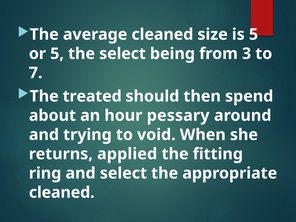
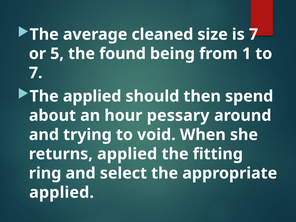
is 5: 5 -> 7 (253, 34)
the select: select -> found (123, 54)
3: 3 -> 1 (247, 54)
The treated: treated -> applied (92, 96)
cleaned: cleaned -> applied (62, 192)
